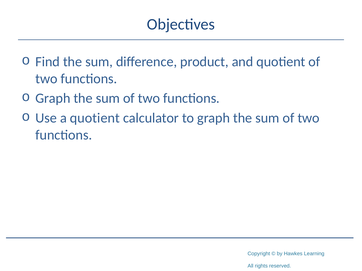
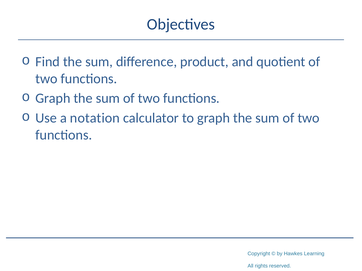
a quotient: quotient -> notation (95, 118)
